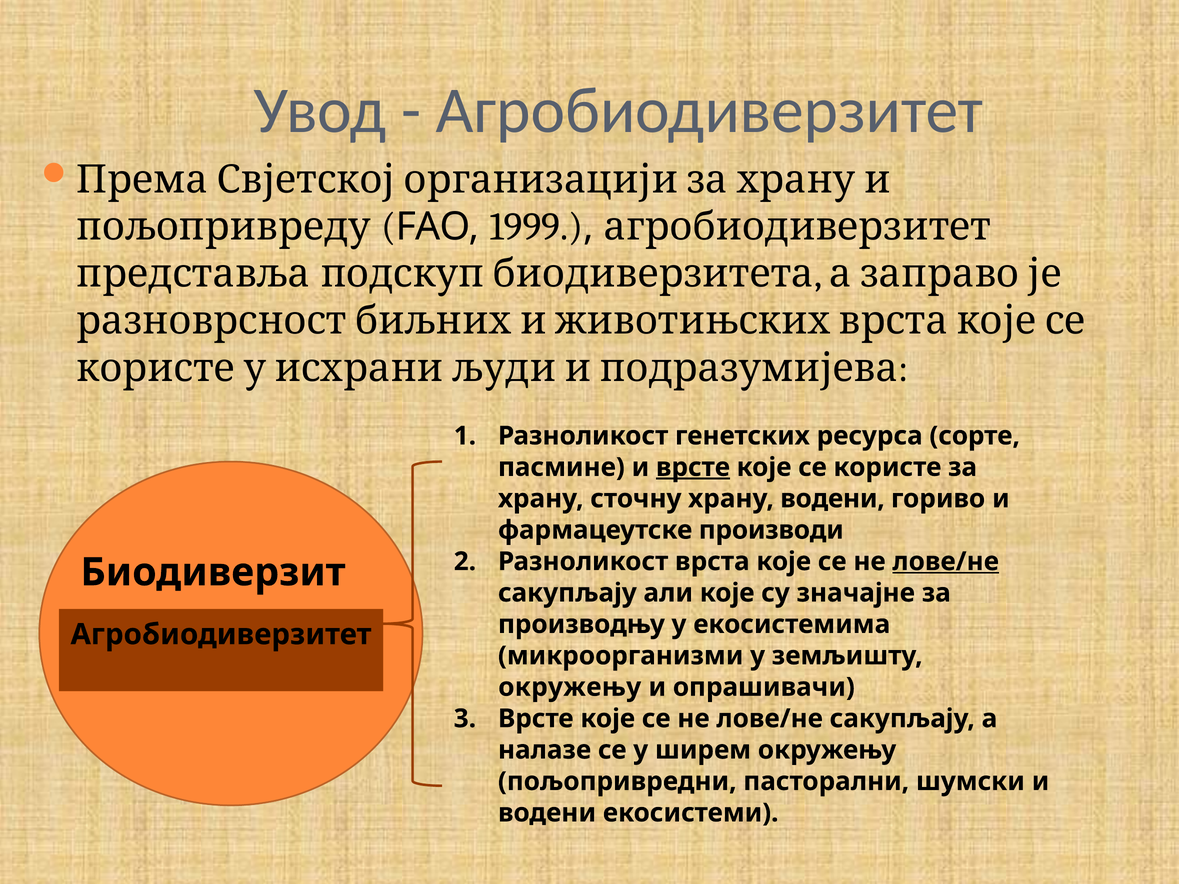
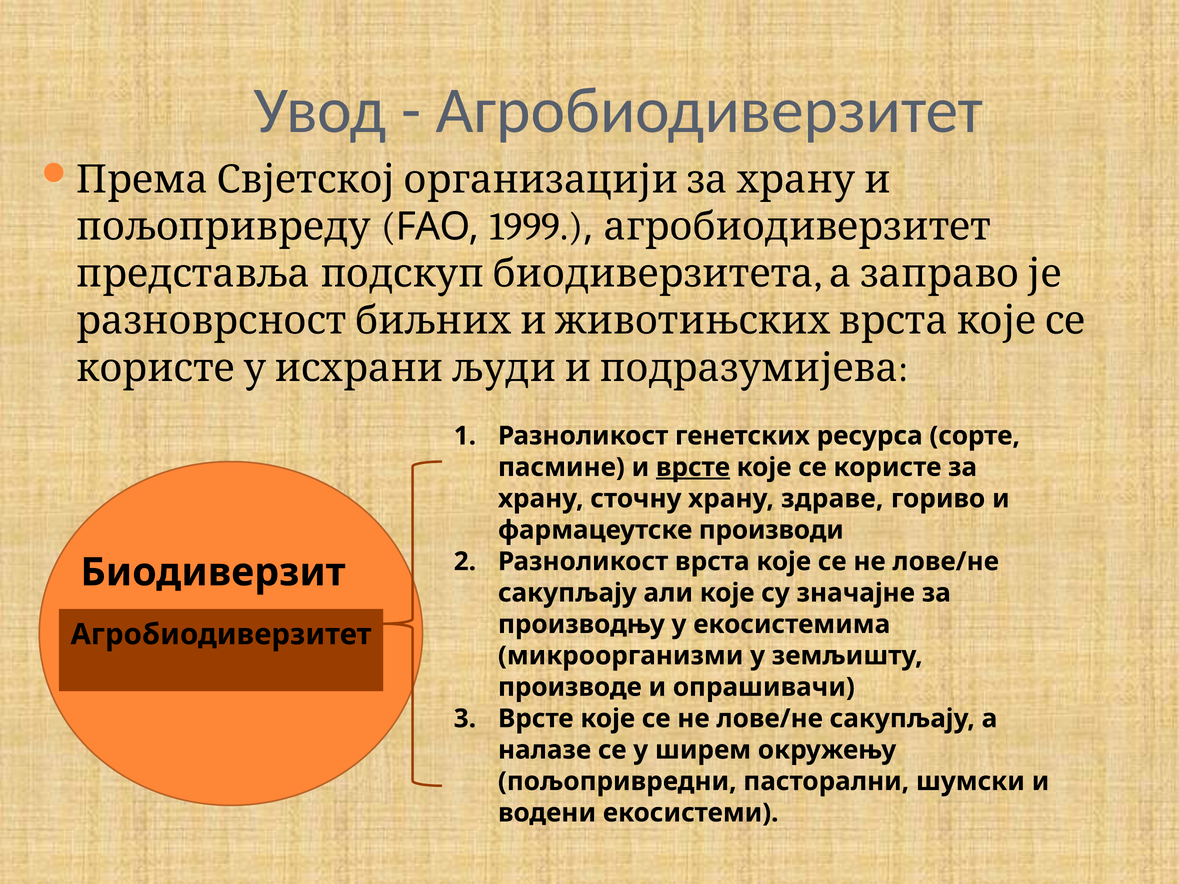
храну водени: водени -> здраве (832, 499)
лове/не underline: present -> none (946, 562)
окружењу: окружењу -> производе (570, 687)
